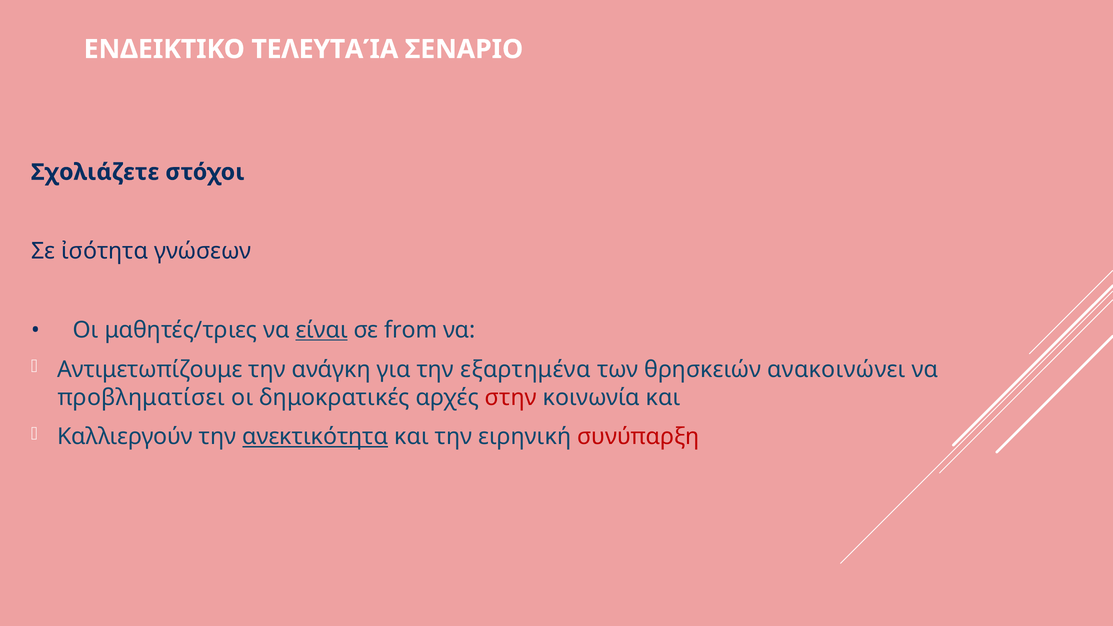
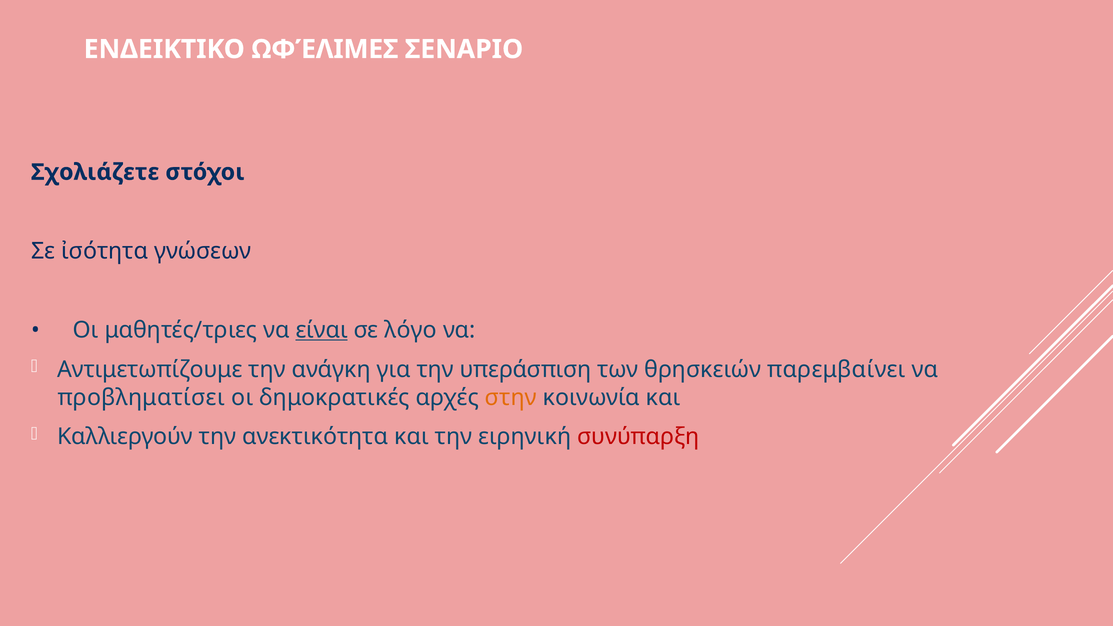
ΤΕΛΕΥΤΑΊΑ: ΤΕΛΕΥΤΑΊΑ -> ΩΦΈΛΙΜΕΣ (325, 49)
from: from -> λόγο (411, 330)
εξαρτημένα: εξαρτημένα -> υπεράσπιση (526, 370)
ανακοινώνει: ανακοινώνει -> παρεμβαίνει (836, 370)
στην colour: red -> orange (511, 397)
ανεκτικότητα underline: present -> none (315, 437)
